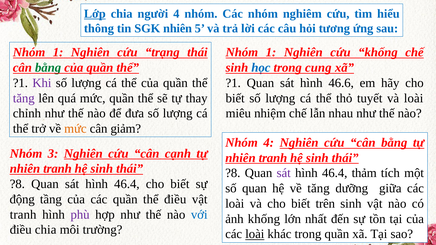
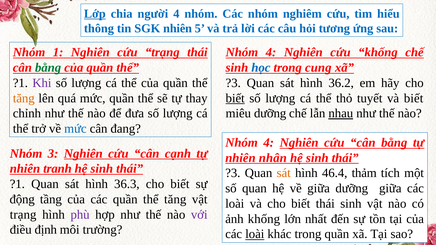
1: 1 -> 4 (271, 52)
?1: ?1 -> ?3 (233, 83)
46.6: 46.6 -> 36.2 (341, 83)
tăng colour: purple -> orange (24, 98)
biết underline: none -> present (235, 98)
và loài: loài -> biết (414, 98)
miêu nhiệm: nhiệm -> dưỡng (270, 114)
nhau underline: none -> present (341, 114)
mức colour: orange -> blue (75, 129)
giảm: giảm -> đang (126, 129)
tranh: tranh -> nhân (273, 158)
?8: ?8 -> ?3 (233, 173)
sát colour: purple -> orange (284, 173)
?8: ?8 -> ?1 (17, 184)
46.4: 46.4 -> 36.3 (127, 184)
về tăng: tăng -> giữa (319, 189)
các quần thể điều: điều -> tăng (175, 199)
biết trên: trên -> thái (325, 204)
tranh: tranh -> trạng (23, 215)
với colour: blue -> purple (199, 215)
điều chia: chia -> định (46, 230)
